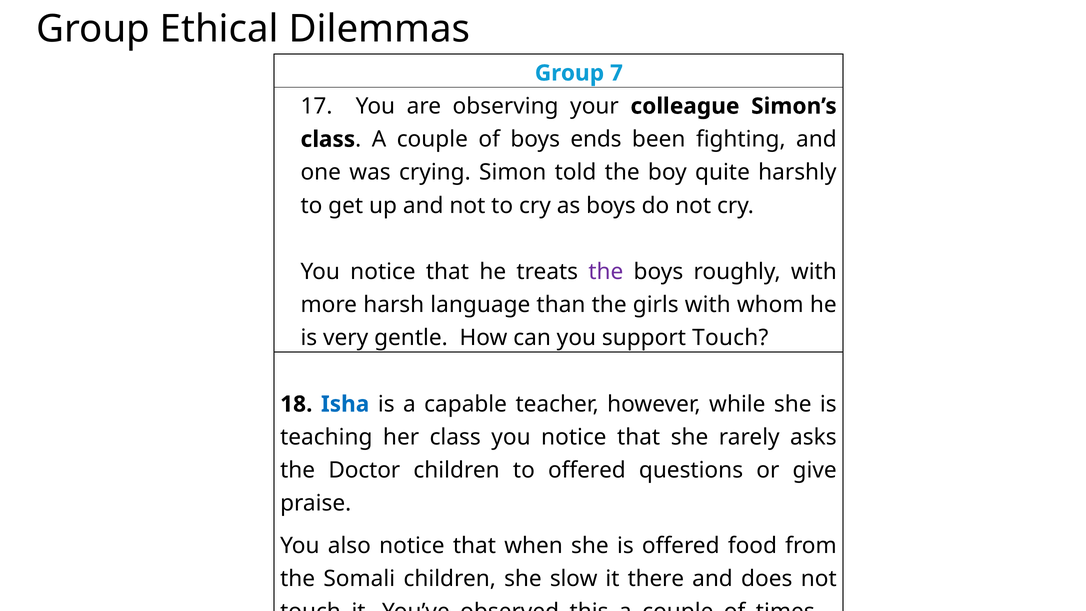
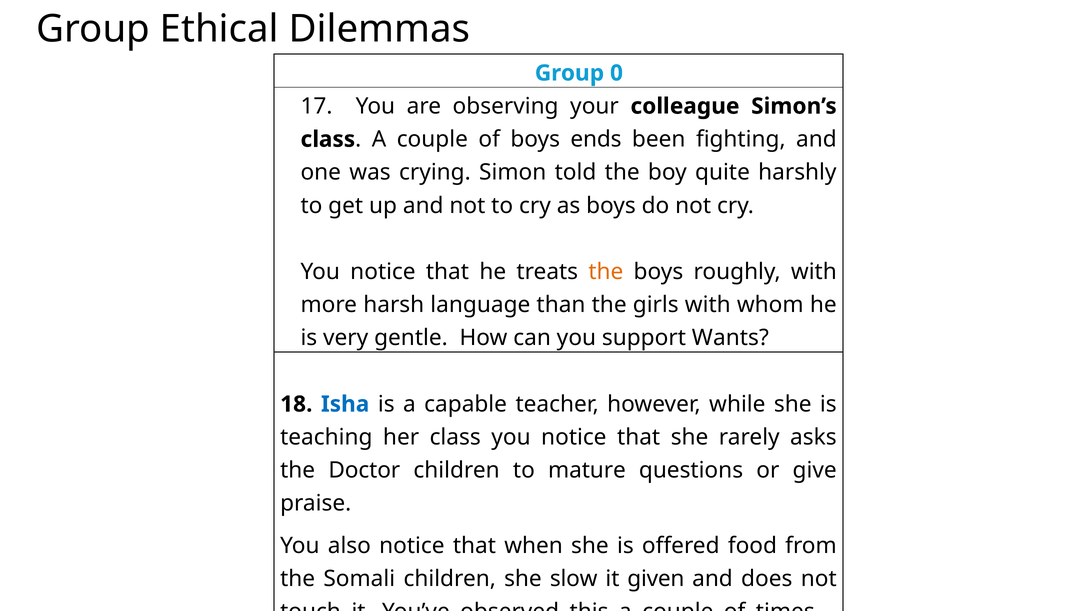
7: 7 -> 0 (616, 73)
the colour: purple -> orange (606, 272)
support Touch: Touch -> Wants (730, 338)
to offered: offered -> mature (587, 470)
there: there -> given (656, 579)
